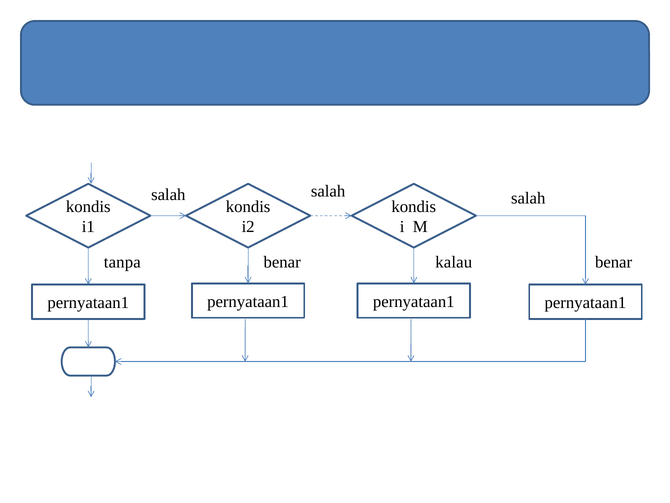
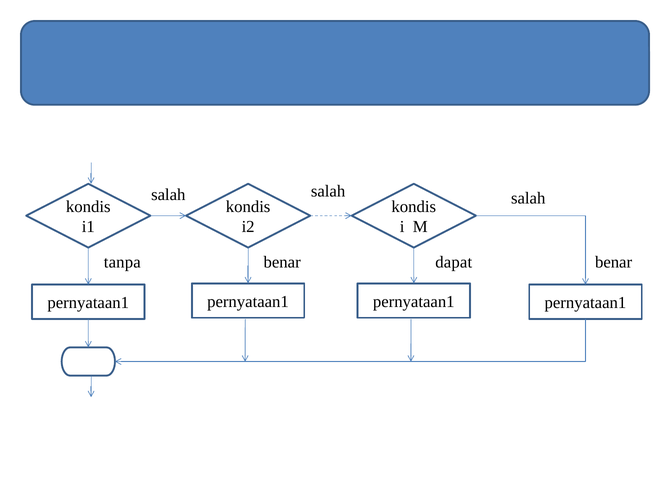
kalau: kalau -> dapat (454, 262)
